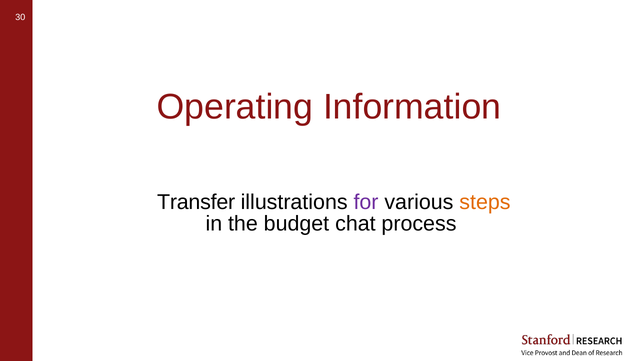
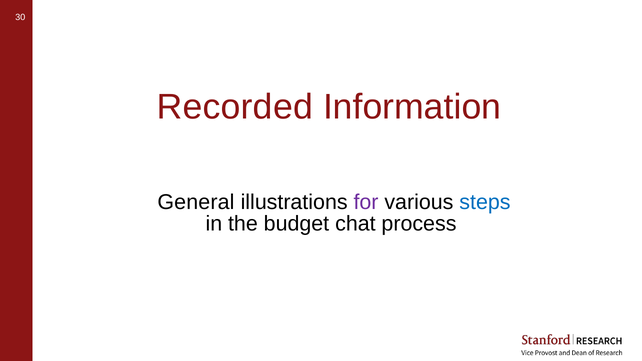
Operating: Operating -> Recorded (235, 107)
Transfer: Transfer -> General (196, 202)
steps colour: orange -> blue (485, 202)
